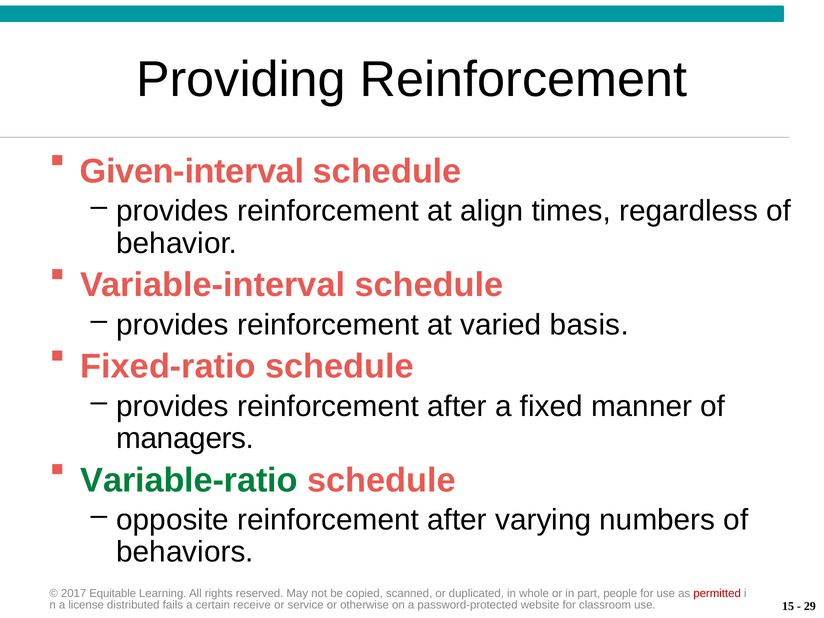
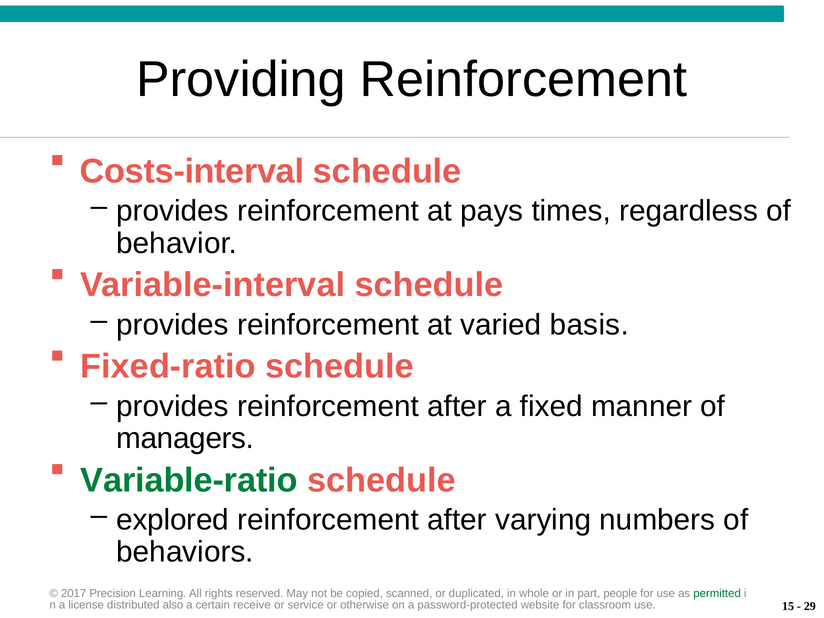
Given-interval: Given-interval -> Costs-interval (192, 171)
align: align -> pays (492, 211)
opposite: opposite -> explored (173, 520)
Equitable: Equitable -> Precision (113, 593)
permitted colour: red -> green (717, 593)
fails: fails -> also (173, 605)
